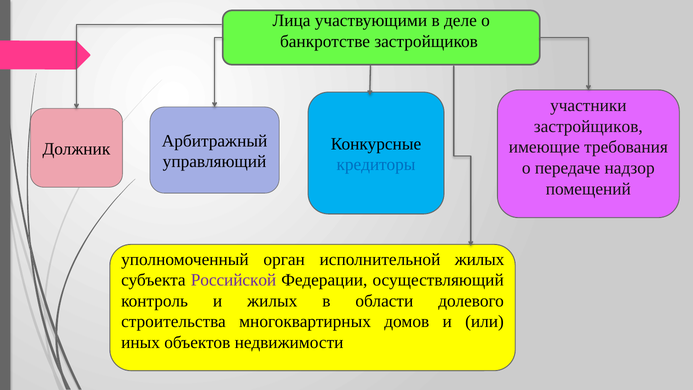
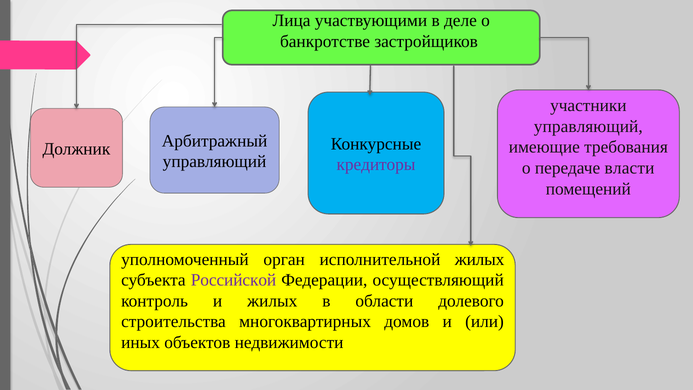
застройщиков: застройщиков -> управляющий (588, 126)
кредиторы colour: blue -> purple (376, 165)
надзор: надзор -> власти (630, 168)
